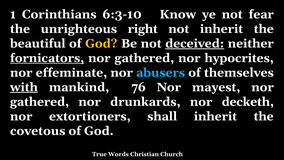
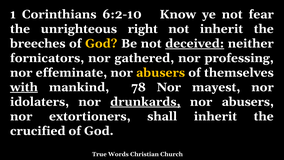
6:3-10: 6:3-10 -> 6:2-10 (122, 14)
beautiful: beautiful -> breeches (38, 43)
fornicators underline: present -> none (47, 58)
hypocrites: hypocrites -> professing (239, 58)
abusers colour: light blue -> yellow (161, 73)
76: 76 -> 78 (139, 87)
gathered: gathered -> idolaters (40, 102)
drunkards underline: none -> present (145, 102)
decketh: decketh -> abusers (248, 102)
covetous: covetous -> crucified (38, 131)
